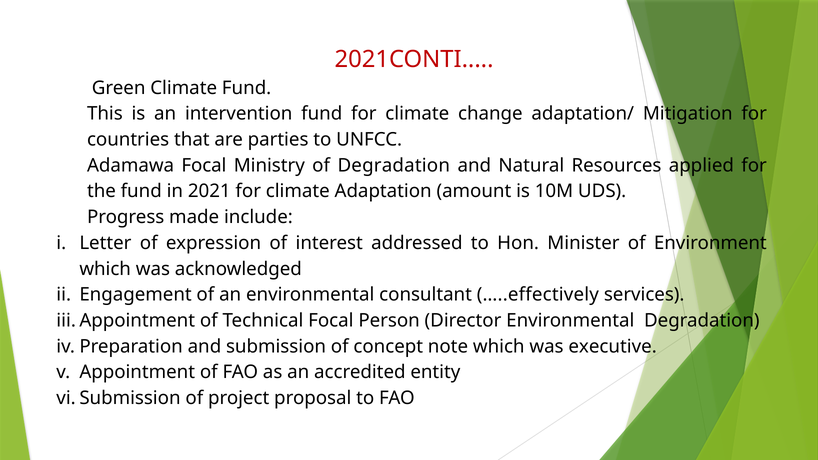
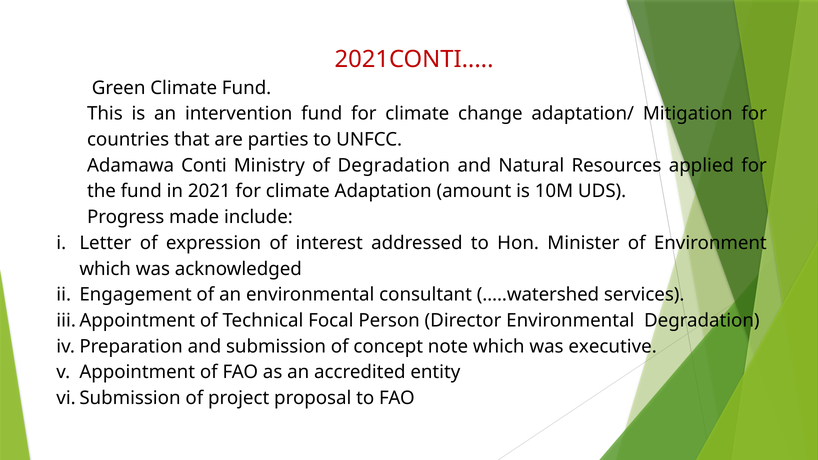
Adamawa Focal: Focal -> Conti (204, 166)
…..effectively: …..effectively -> …..watershed (538, 295)
